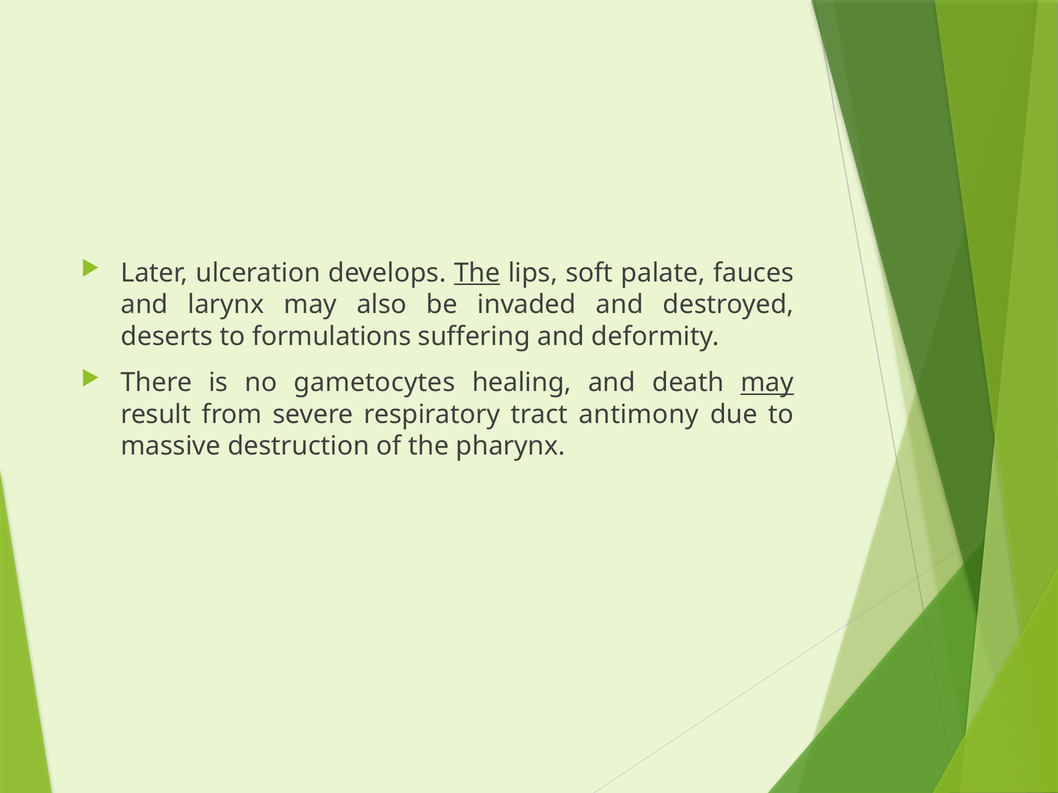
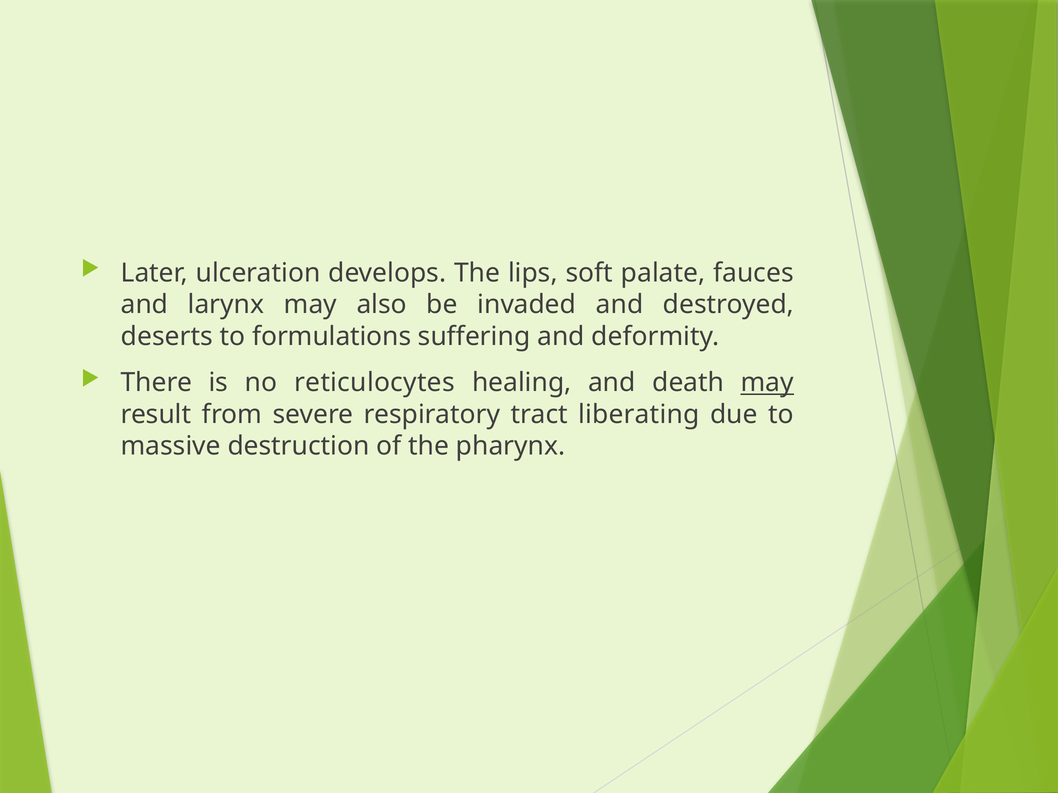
The underline: present -> none (477, 273)
gametocytes: gametocytes -> reticulocytes (374, 383)
antimony: antimony -> liberating (639, 415)
